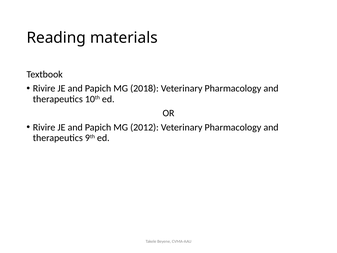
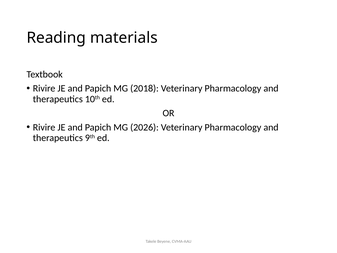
2012: 2012 -> 2026 (144, 127)
